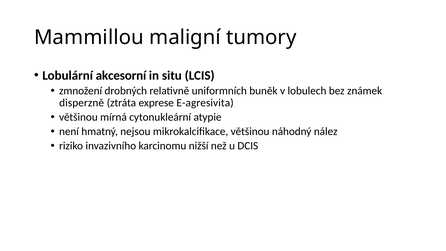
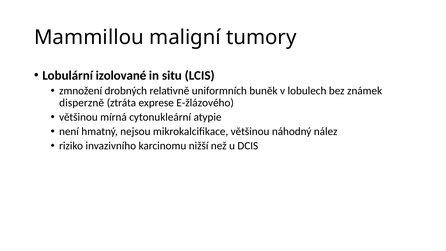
akcesorní: akcesorní -> izolované (121, 75)
E-agresivita: E-agresivita -> E-žlázového (205, 103)
